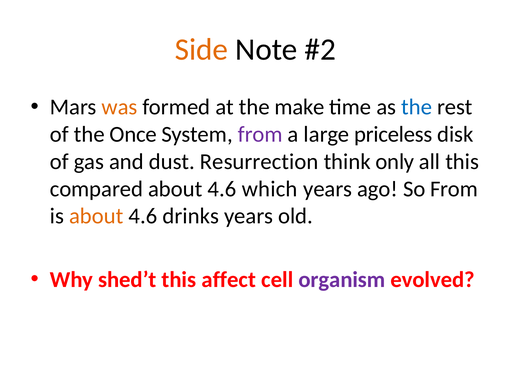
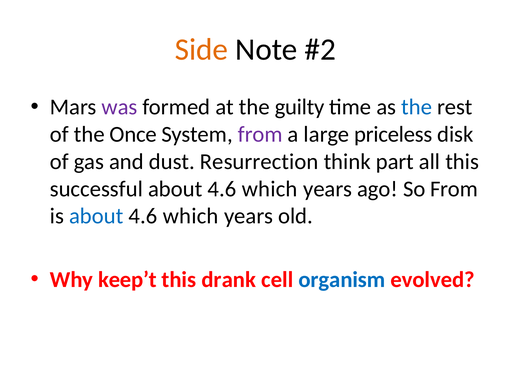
was colour: orange -> purple (120, 107)
make: make -> guilty (300, 107)
only: only -> part (395, 162)
compared: compared -> successful (96, 189)
about colour: orange -> blue (96, 216)
drinks: drinks -> which (191, 216)
shed’t: shed’t -> keep’t (127, 280)
affect: affect -> drank (229, 280)
organism colour: purple -> blue (342, 280)
